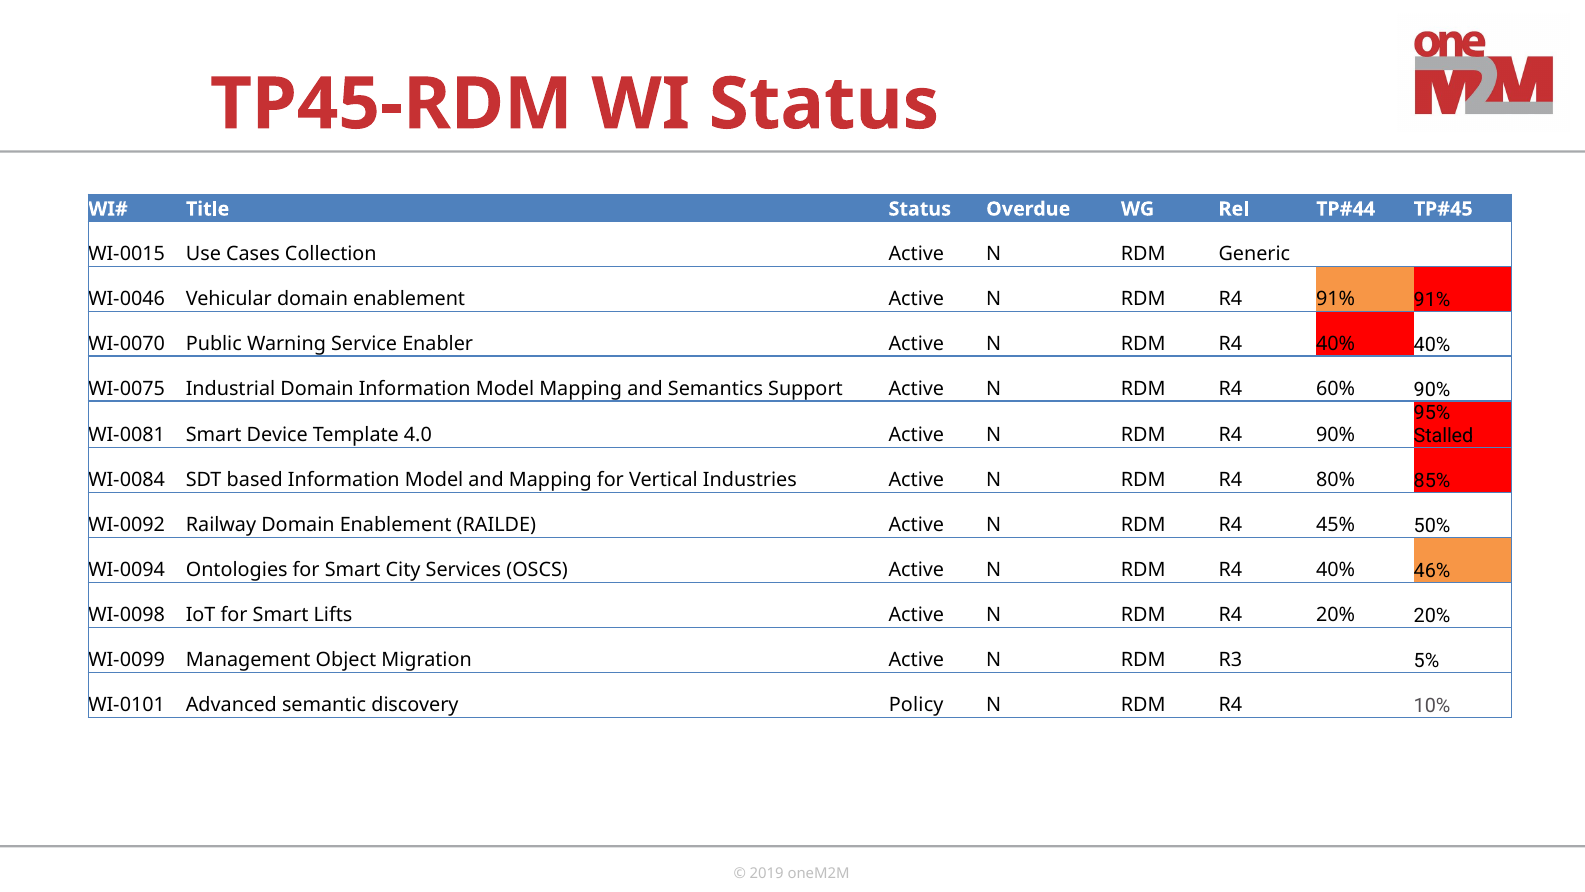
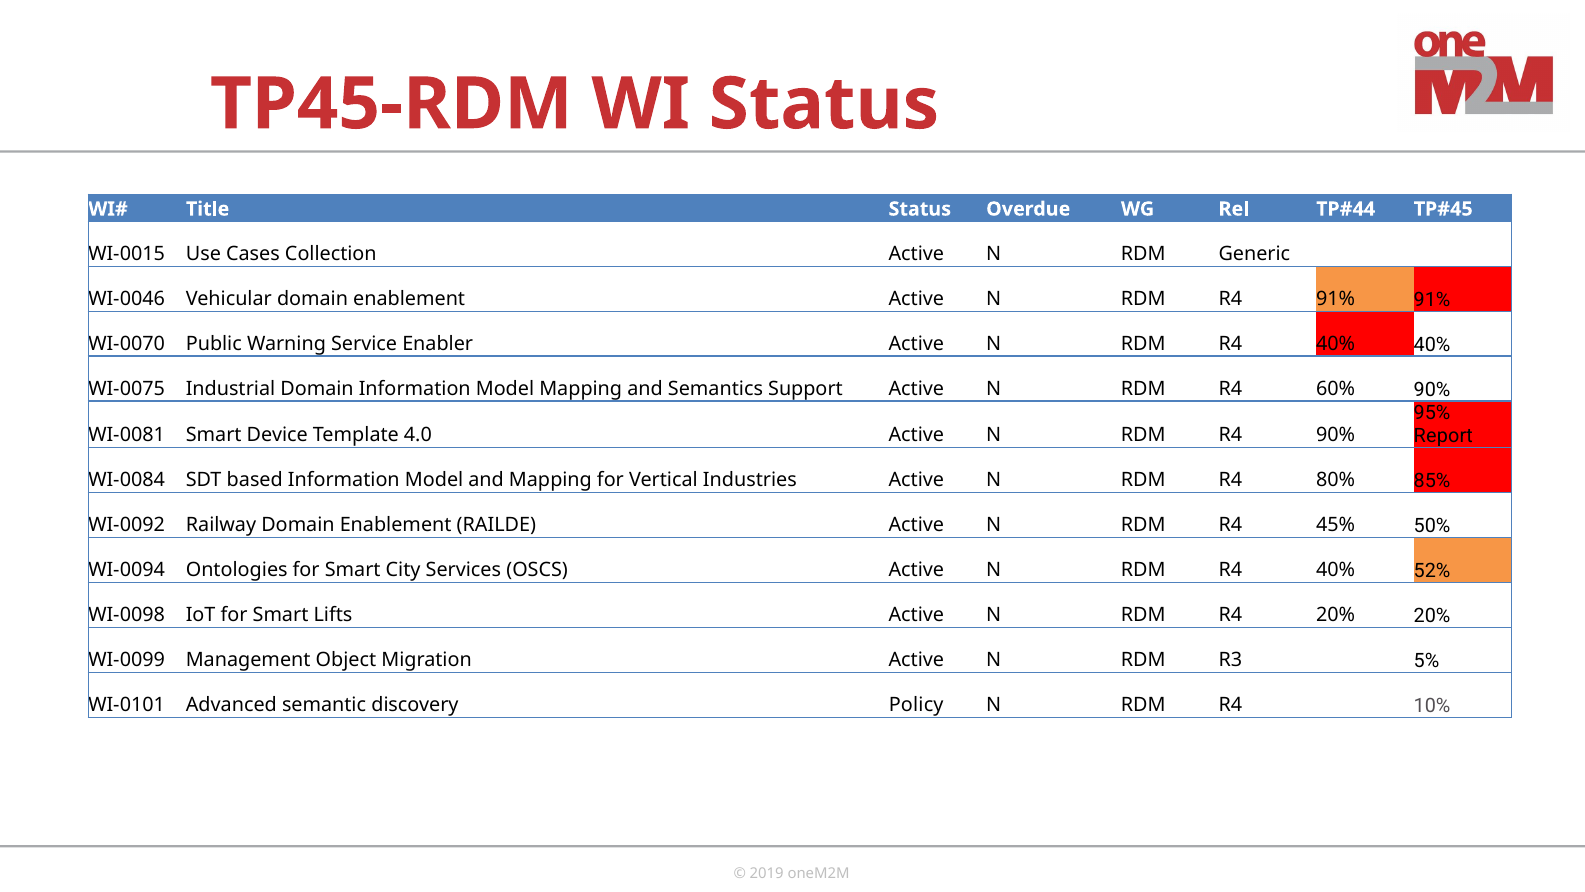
Stalled: Stalled -> Report (1443, 436)
46%: 46% -> 52% (1432, 571)
